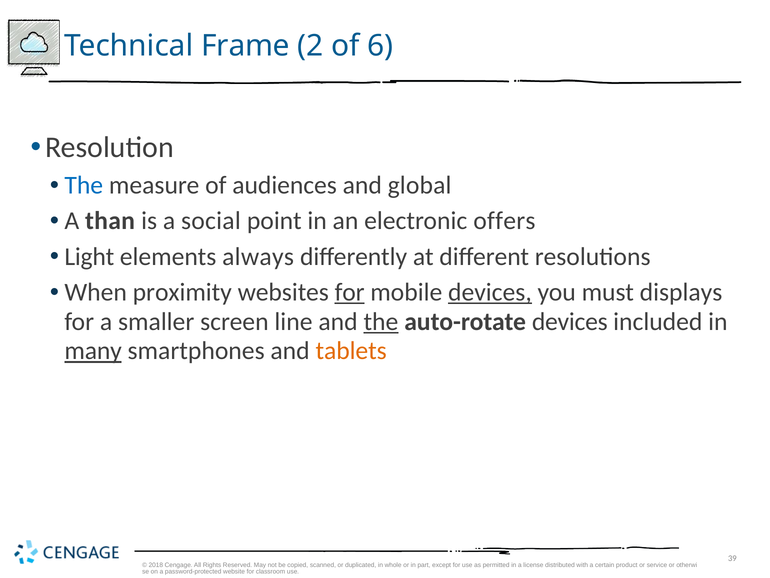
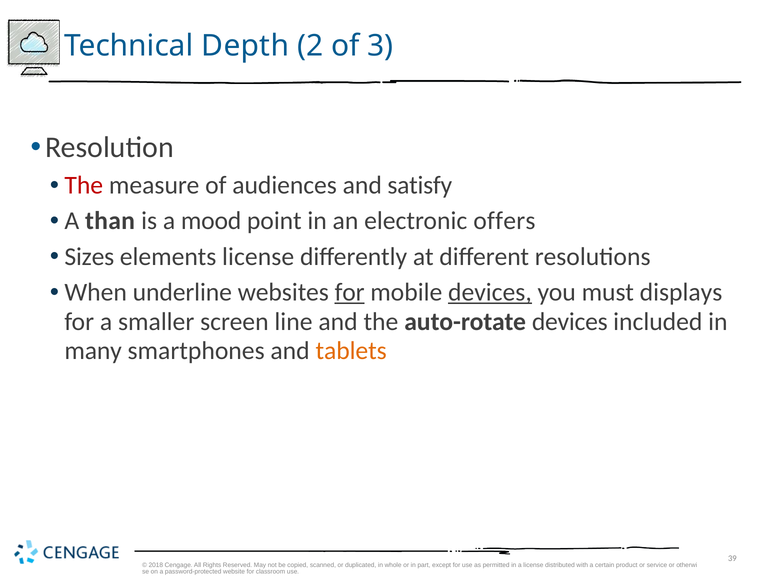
Frame: Frame -> Depth (245, 46)
6: 6 -> 3 (380, 46)
The colour: blue -> red (84, 185)
global: global -> satisfy (420, 185)
social: social -> mood (211, 221)
Light: Light -> Sizes (89, 256)
elements always: always -> license (258, 256)
proximity: proximity -> underline (182, 292)
the underline: present -> none (381, 321)
many underline: present -> none (93, 351)
